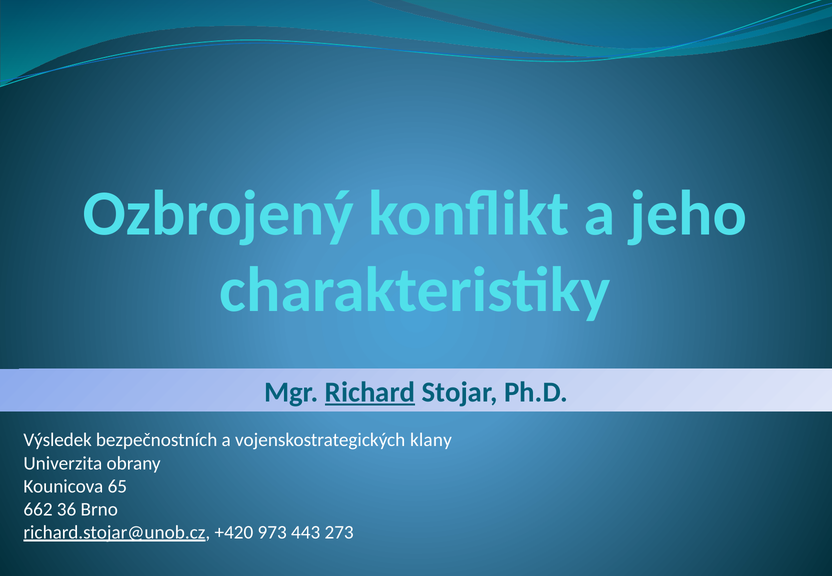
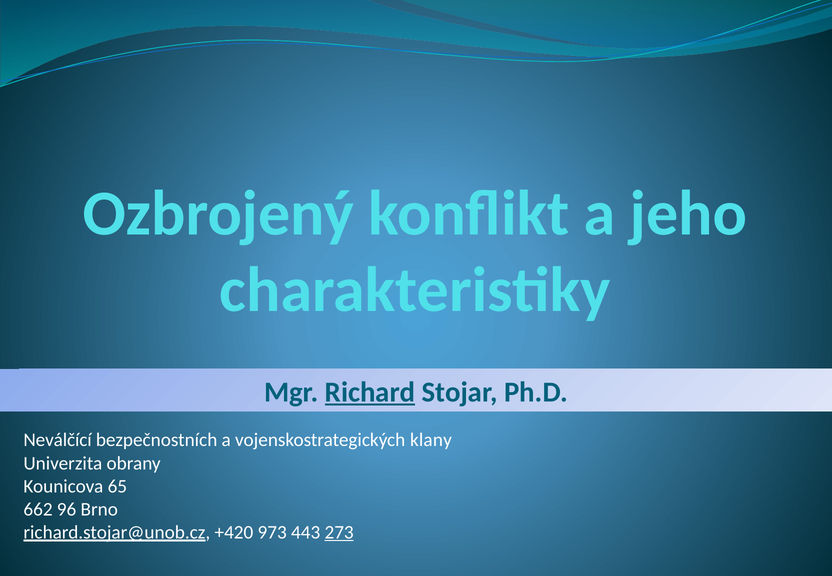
Výsledek: Výsledek -> Neválčící (58, 440)
36: 36 -> 96 (67, 509)
273 underline: none -> present (339, 532)
